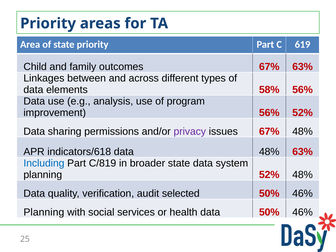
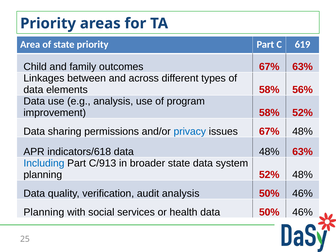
improvement 56%: 56% -> 58% (269, 113)
privacy colour: purple -> blue (190, 131)
C/819: C/819 -> C/913 (103, 163)
audit selected: selected -> analysis (181, 193)
